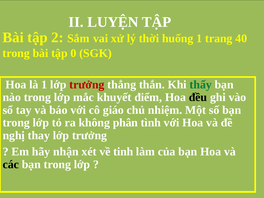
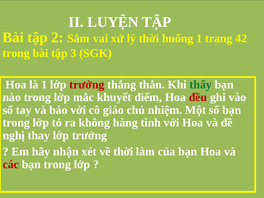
40: 40 -> 42 (241, 38)
0: 0 -> 3 (73, 53)
đều colour: black -> red (198, 97)
phân: phân -> hàng (125, 123)
về tinh: tinh -> thời (123, 152)
các colour: black -> red (11, 164)
